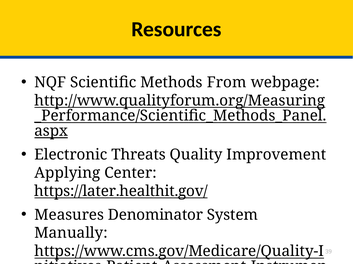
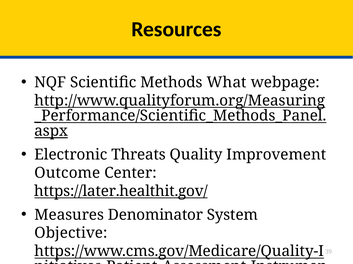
From: From -> What (227, 83)
Applying: Applying -> Outcome (67, 173)
Manually: Manually -> Objective (71, 234)
